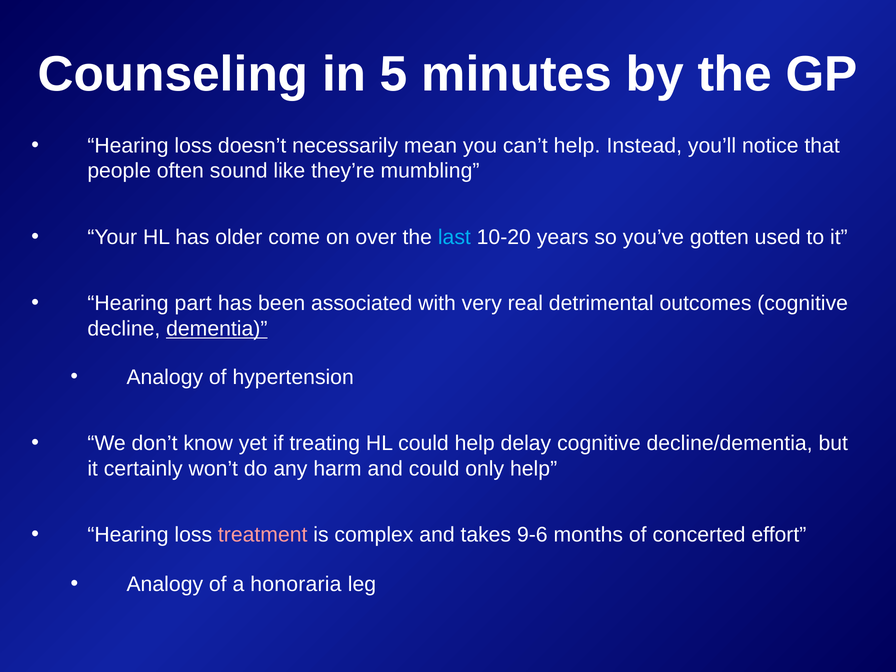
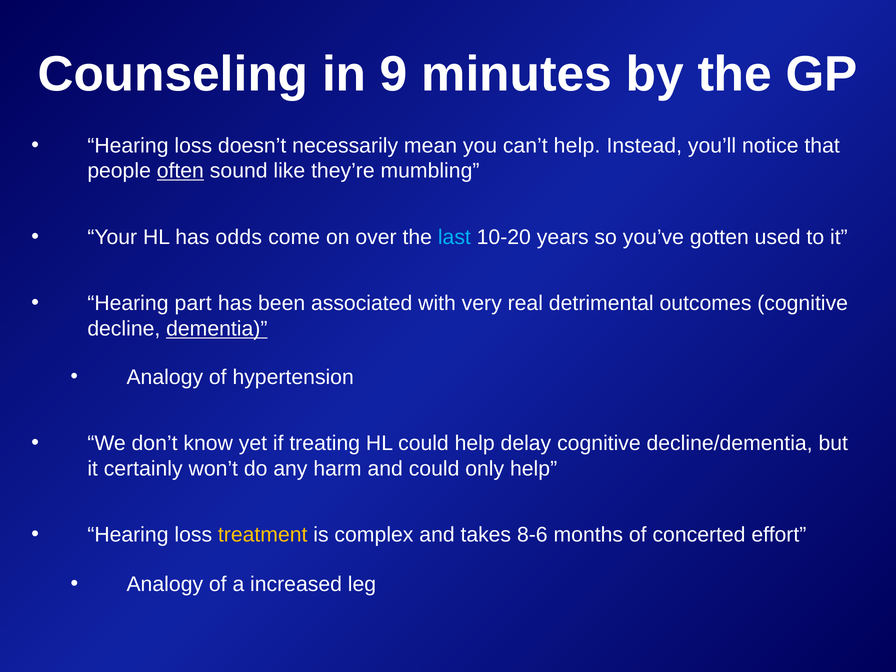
5: 5 -> 9 (394, 74)
often underline: none -> present (180, 171)
older: older -> odds (239, 237)
treatment colour: pink -> yellow (263, 535)
9-6: 9-6 -> 8-6 (532, 535)
honoraria: honoraria -> increased (296, 584)
